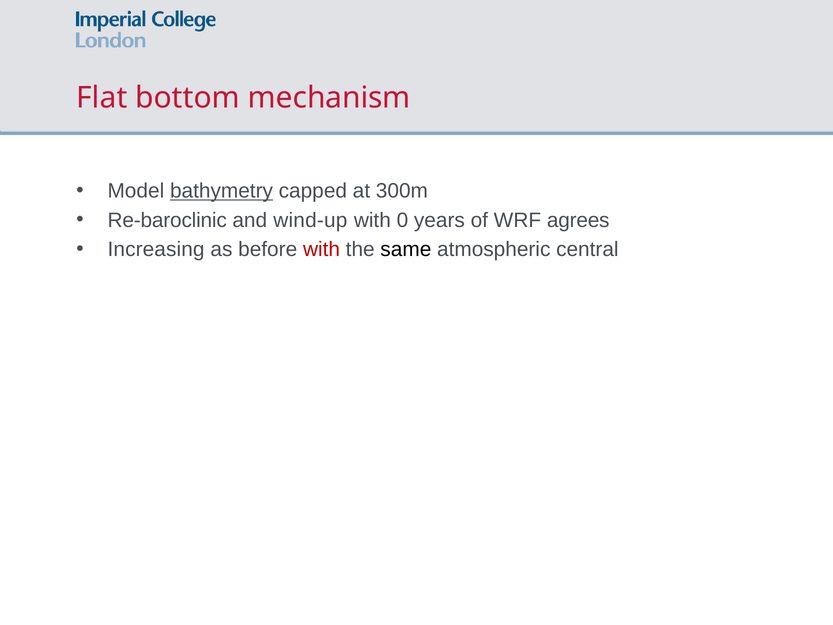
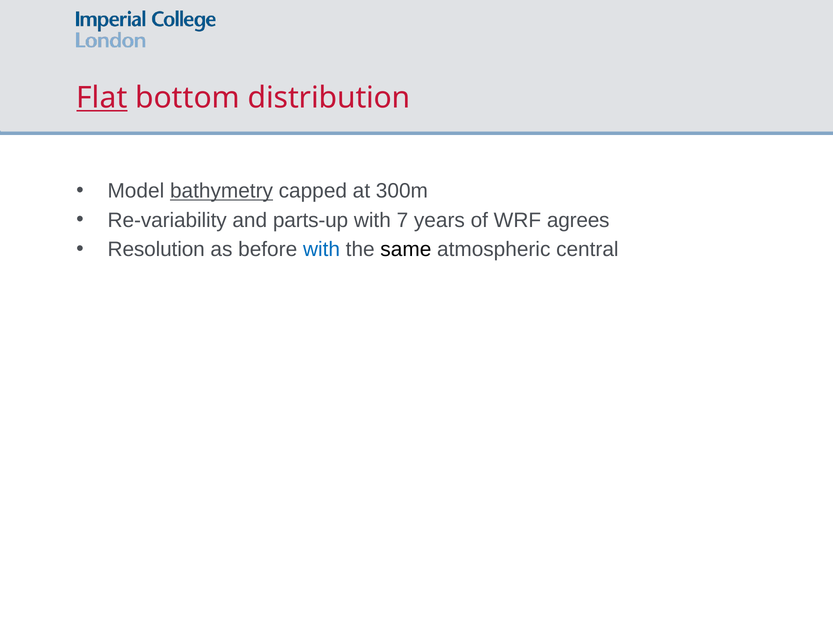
Flat underline: none -> present (102, 98)
mechanism: mechanism -> distribution (329, 98)
Re-baroclinic: Re-baroclinic -> Re-variability (167, 220)
wind-up: wind-up -> parts-up (311, 220)
0: 0 -> 7 (402, 220)
Increasing: Increasing -> Resolution (156, 249)
with colour: red -> blue (321, 249)
